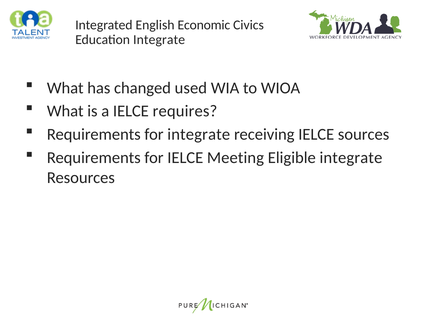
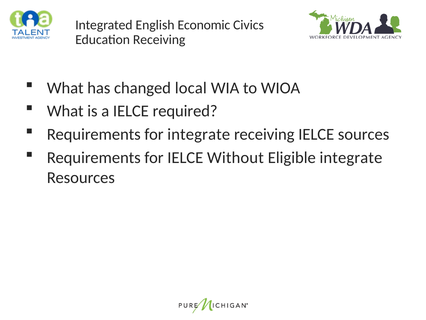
Education Integrate: Integrate -> Receiving (159, 40)
used: used -> local (191, 88)
requires: requires -> required (185, 111)
Meeting: Meeting -> Without (235, 157)
